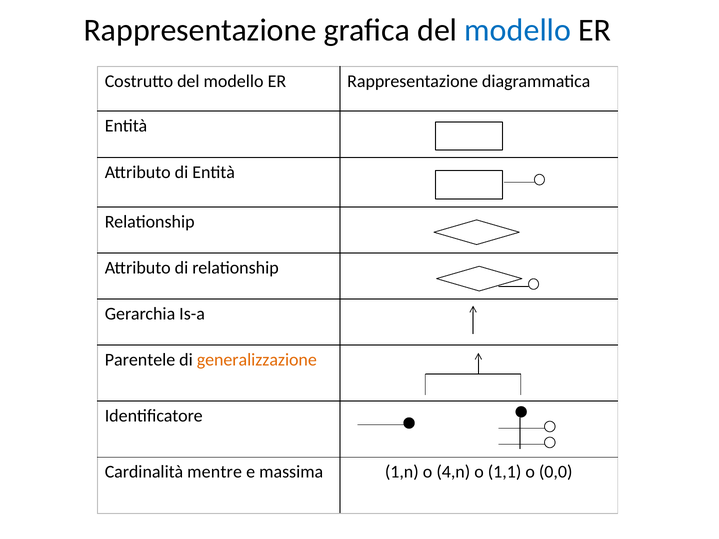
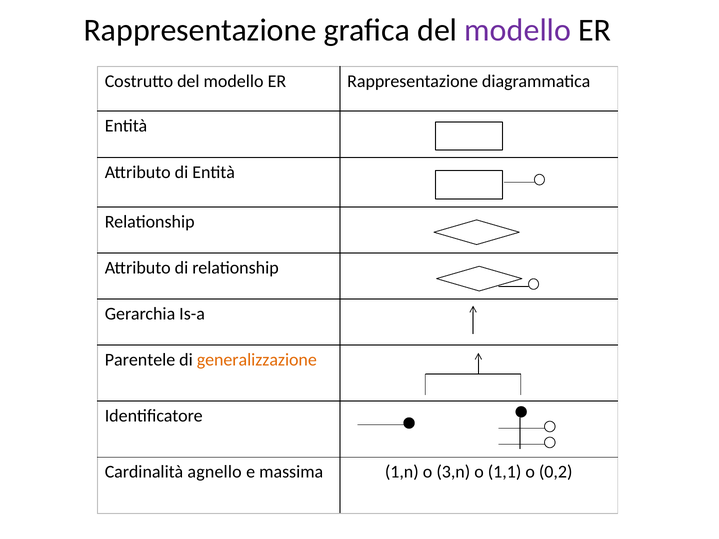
modello colour: blue -> purple (518, 30)
mentre: mentre -> agnello (215, 472)
4,n: 4,n -> 3,n (453, 472)
0,0: 0,0 -> 0,2 (556, 472)
